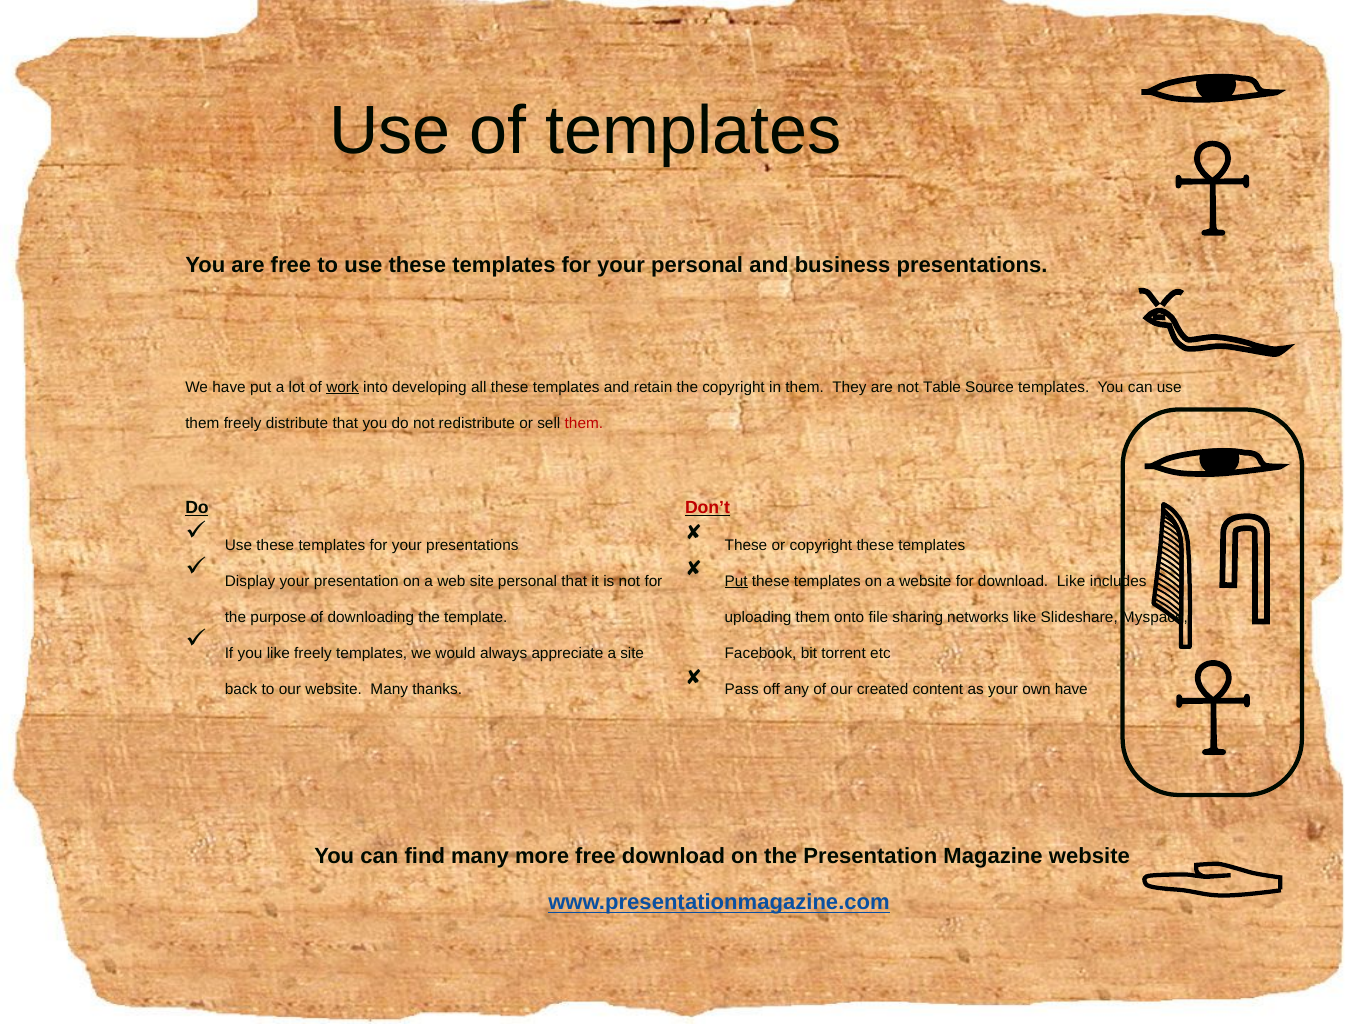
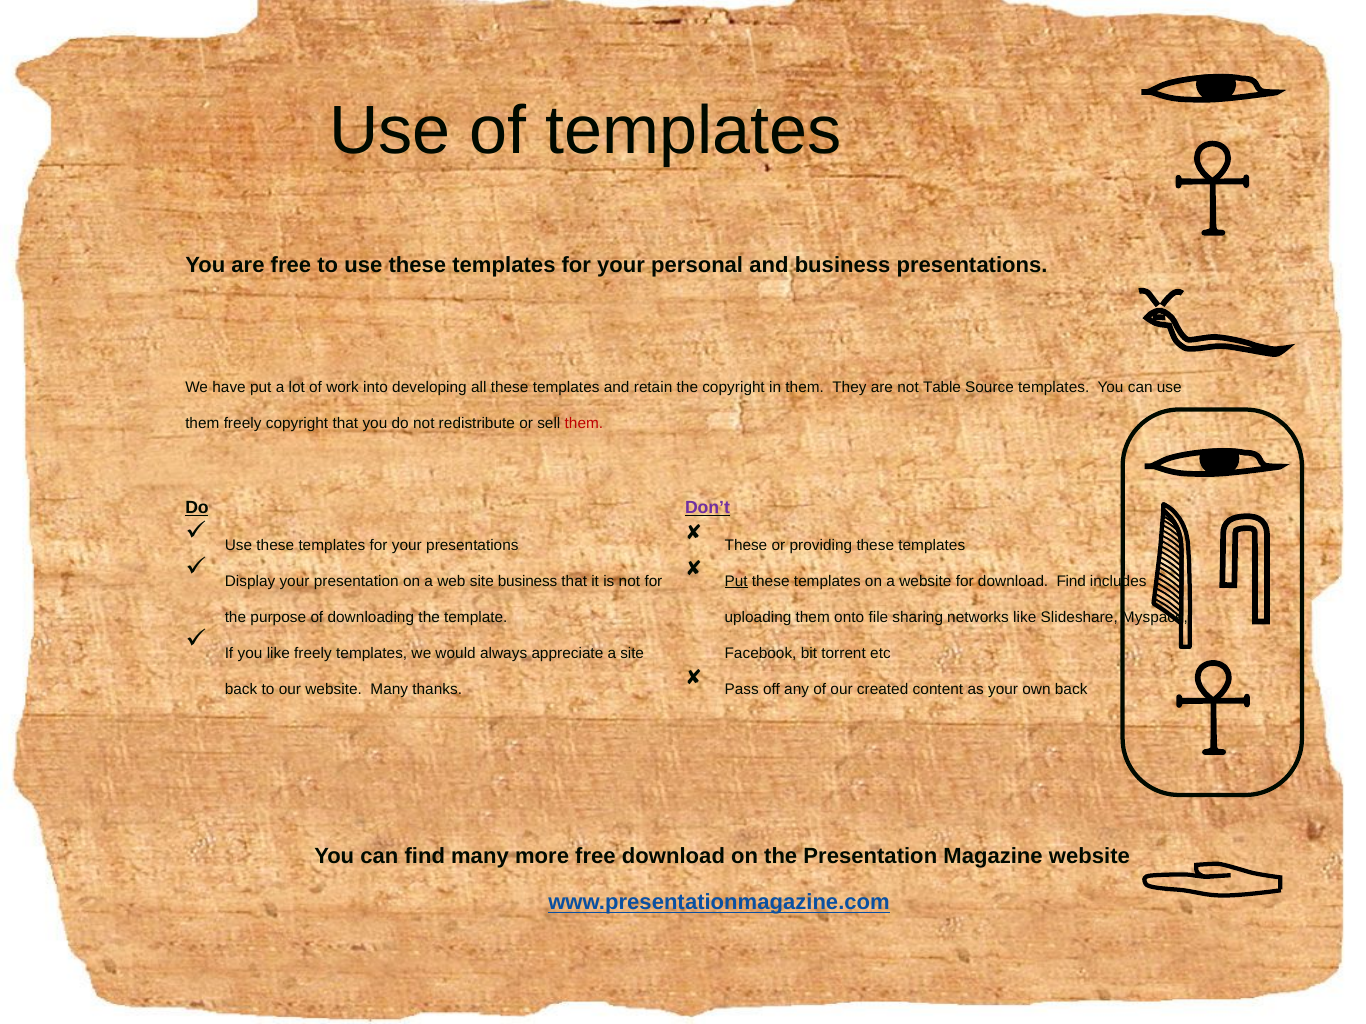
work underline: present -> none (343, 387)
freely distribute: distribute -> copyright (297, 424)
Don’t colour: red -> purple (707, 508)
or copyright: copyright -> providing (821, 545)
site personal: personal -> business (528, 582)
download Like: Like -> Find (1071, 582)
own have: have -> back (1071, 690)
